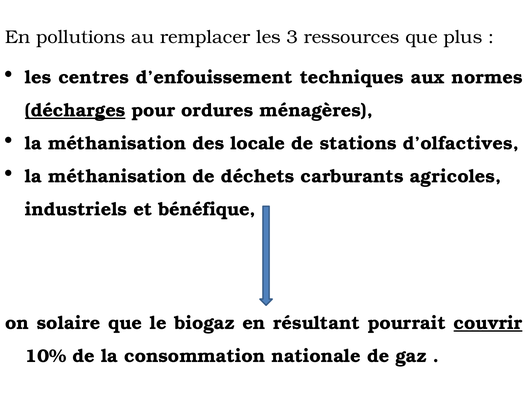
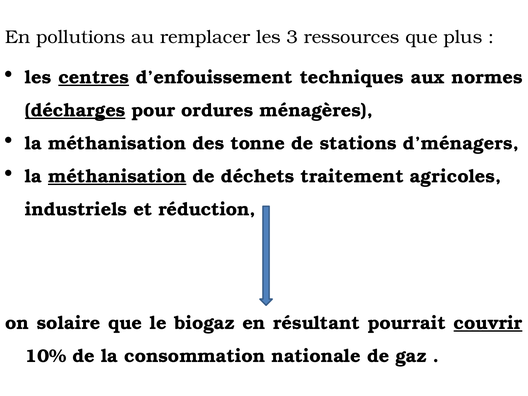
centres underline: none -> present (94, 77)
locale: locale -> tonne (258, 143)
d’olfactives: d’olfactives -> d’ménagers (461, 143)
méthanisation underline: none -> present (117, 176)
carburants: carburants -> traitement (352, 176)
bénéfique: bénéfique -> réduction (207, 209)
